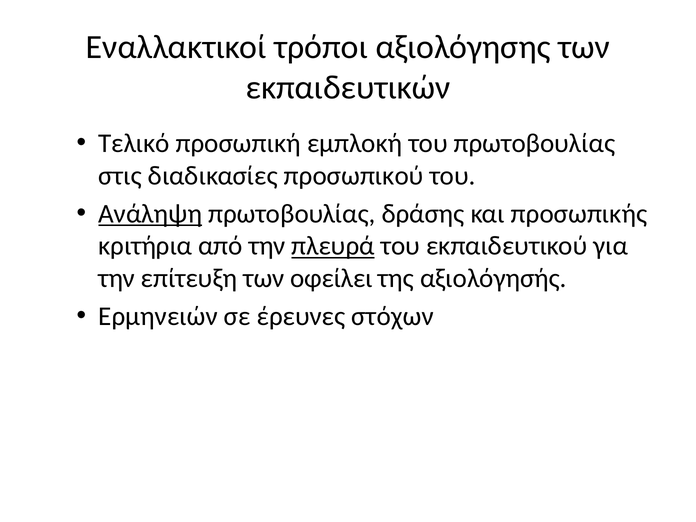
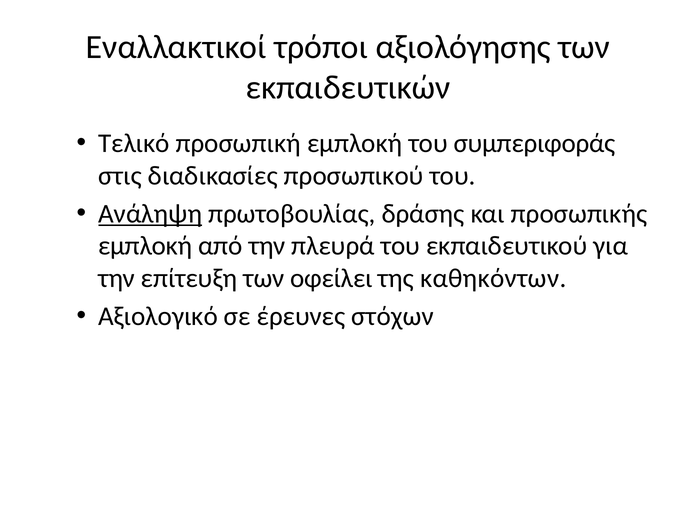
του πρωτοβουλίας: πρωτοβουλίας -> συμπεριφοράς (535, 143)
κριτήρια: κριτήρια -> εμπλοκή (145, 246)
πλευρά underline: present -> none (333, 246)
αξιολόγησής: αξιολόγησής -> καθηκόντων (493, 278)
Ερμηνειών: Ερμηνειών -> Αξιολογικό (158, 316)
